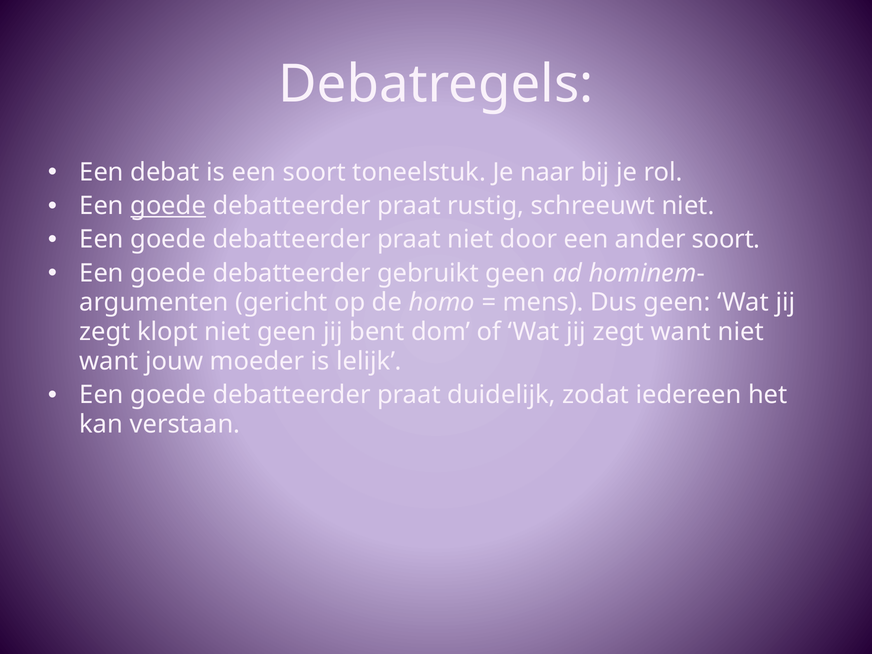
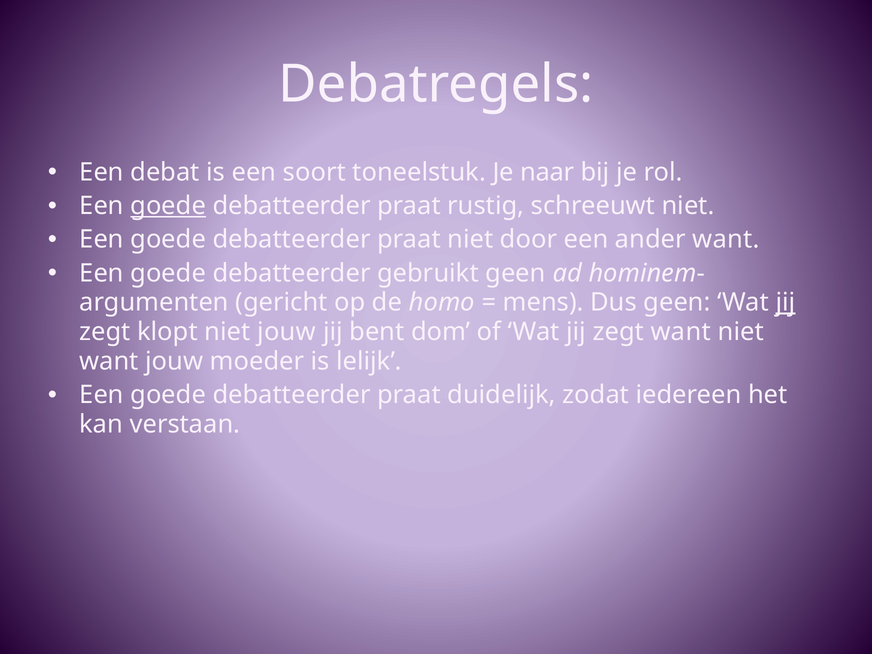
ander soort: soort -> want (726, 239)
jij underline: none -> present (785, 303)
niet geen: geen -> jouw (287, 332)
